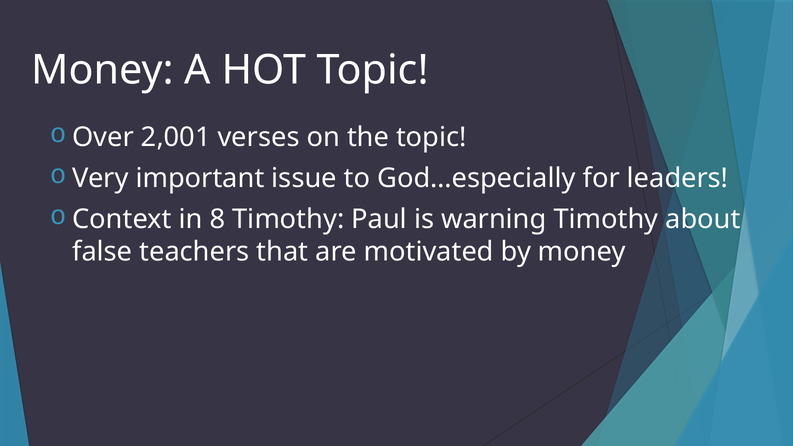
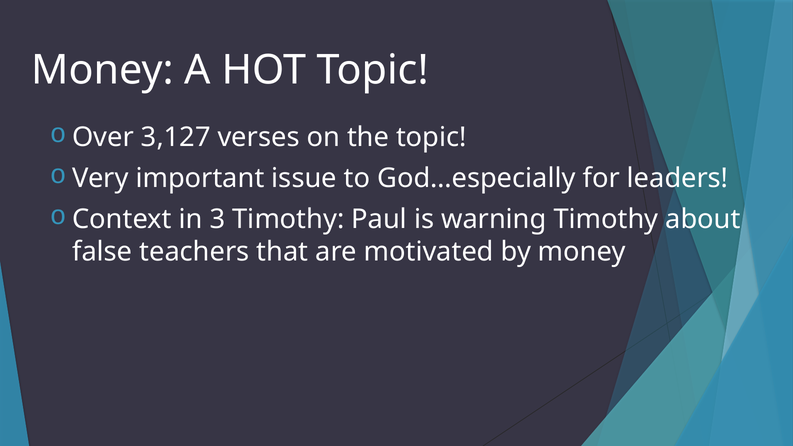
2,001: 2,001 -> 3,127 (176, 137)
8: 8 -> 3 (217, 219)
